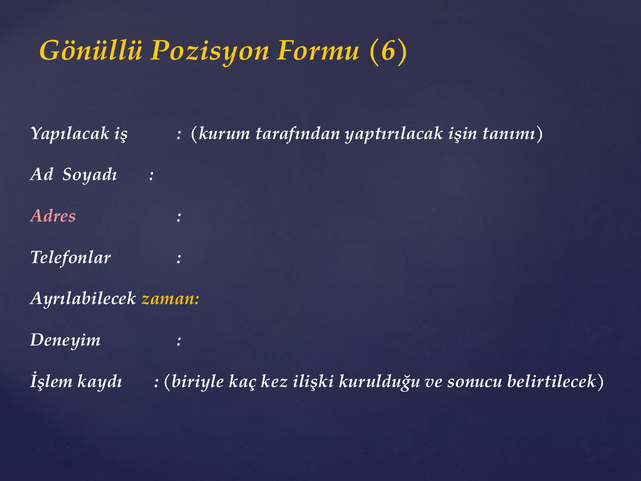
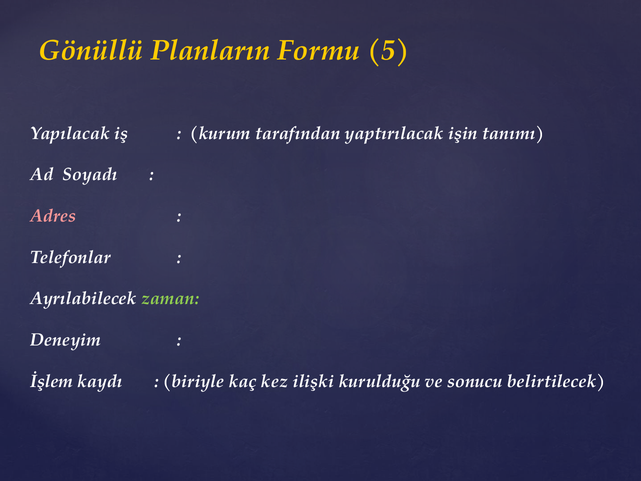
Pozisyon: Pozisyon -> Planların (210, 50)
6: 6 -> 5 (388, 50)
zaman colour: yellow -> light green (170, 298)
